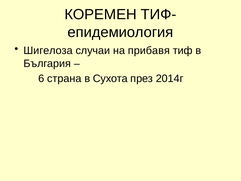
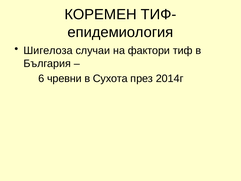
прибавя: прибавя -> фактори (149, 51)
страна: страна -> чревни (64, 78)
